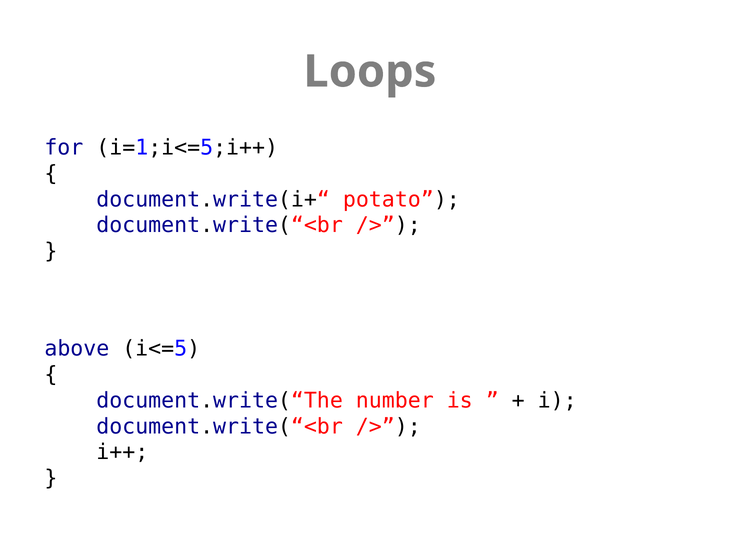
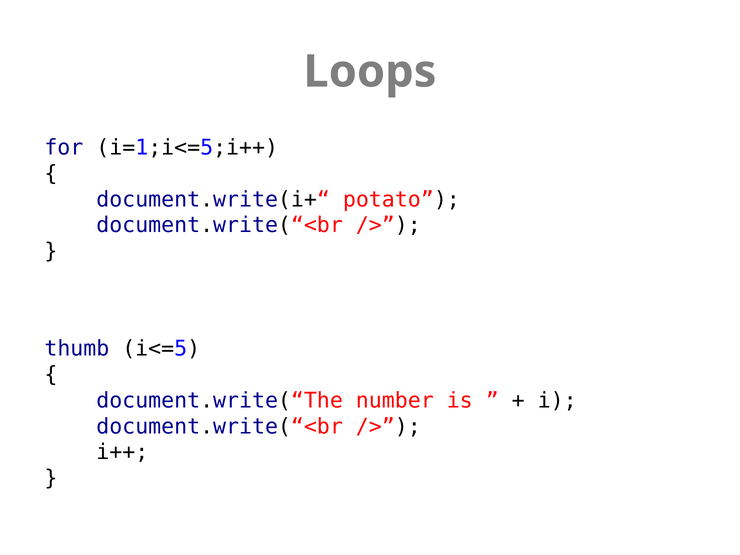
above: above -> thumb (77, 349)
